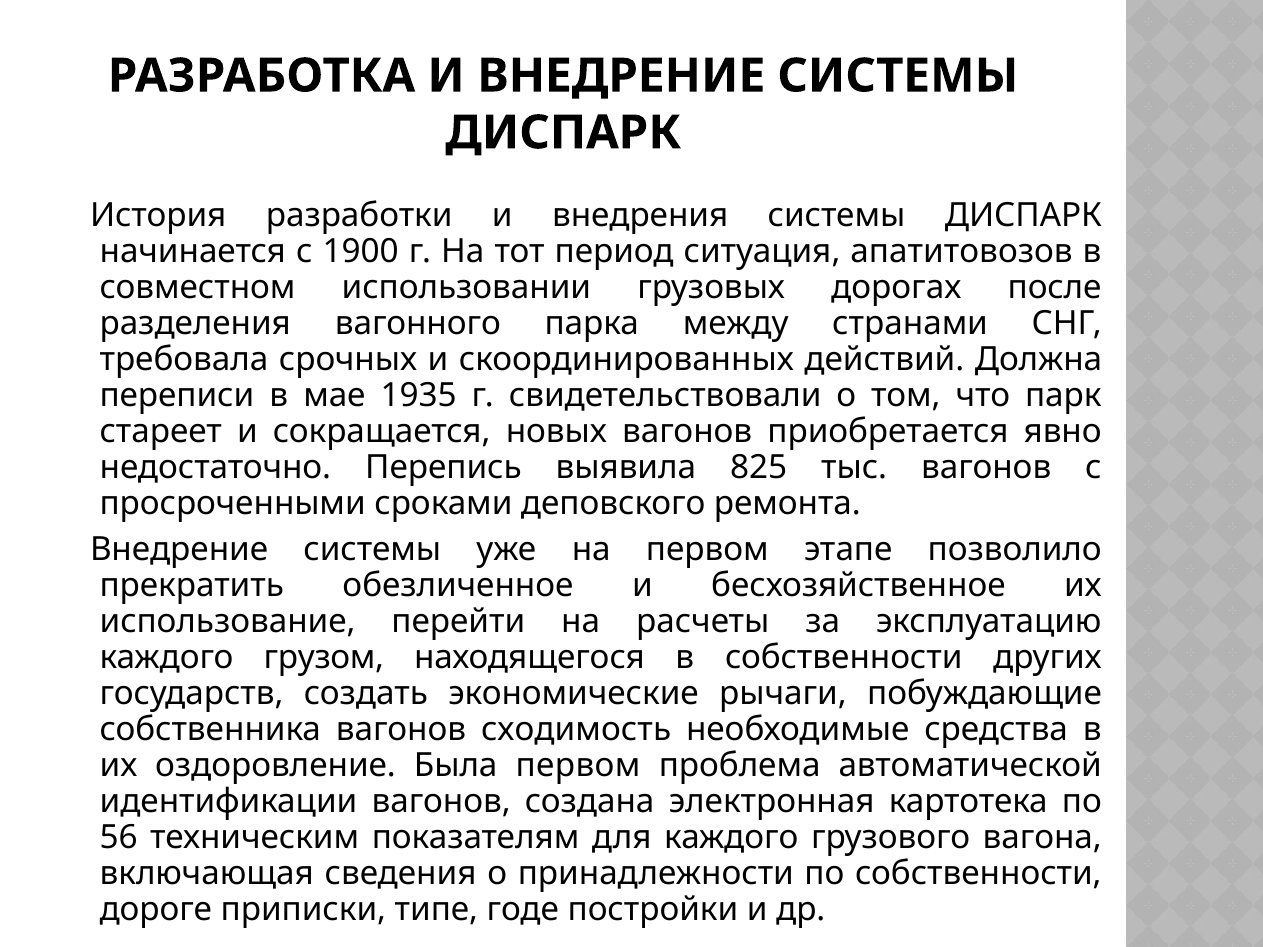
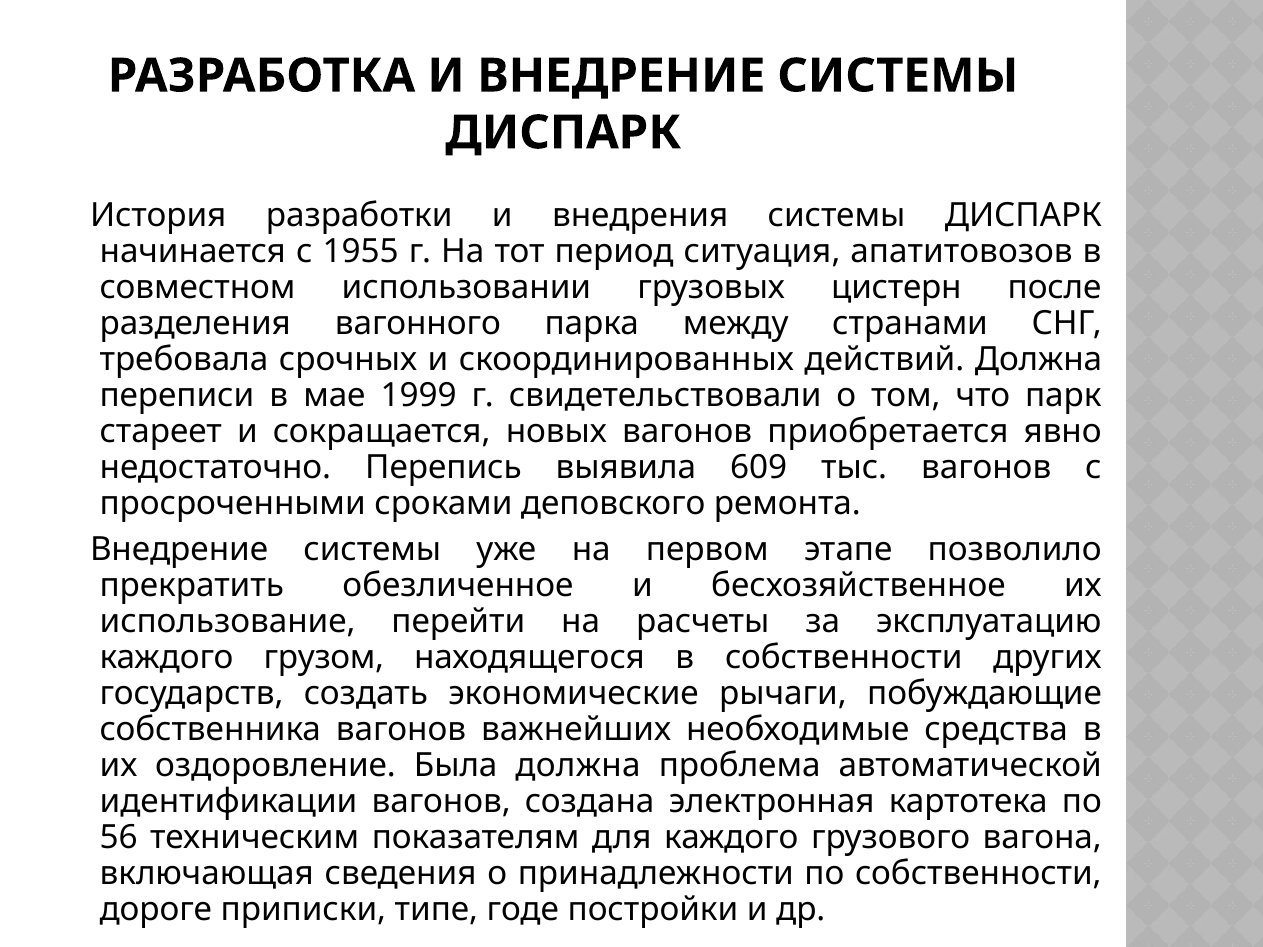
1900: 1900 -> 1955 (361, 252)
дорогах: дорогах -> цистерн (896, 288)
1935: 1935 -> 1999 (419, 396)
825: 825 -> 609 (759, 468)
сходимость: сходимость -> важнейших (576, 729)
Была первом: первом -> должна (578, 765)
